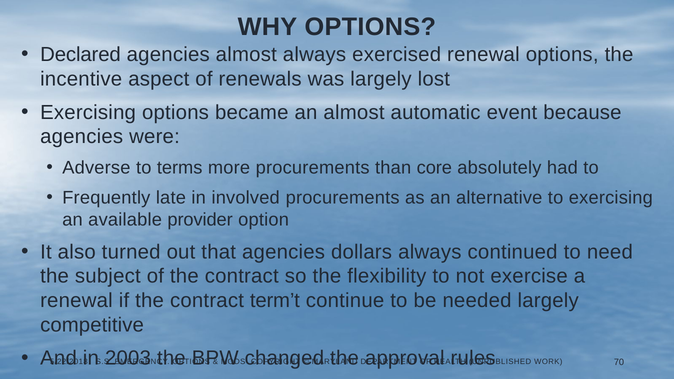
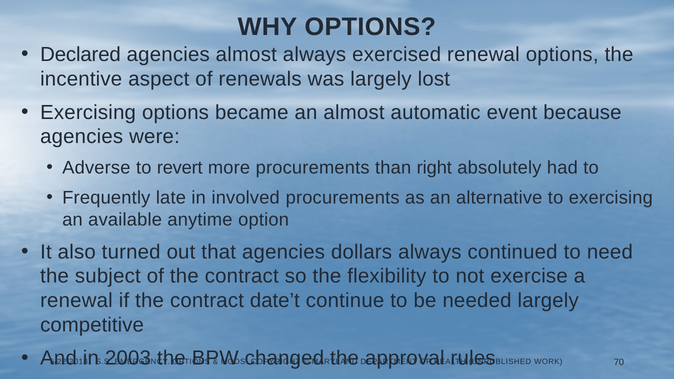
terms: terms -> revert (180, 168)
core: core -> right (434, 168)
provider: provider -> anytime (200, 220)
term’t: term’t -> date’t (275, 301)
